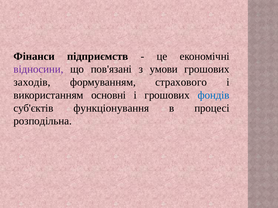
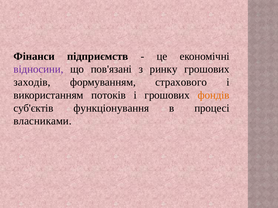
умови: умови -> ринку (164, 69)
основні: основні -> потоків (109, 95)
фондів colour: blue -> orange (214, 95)
розподільна: розподільна -> власниками (43, 121)
